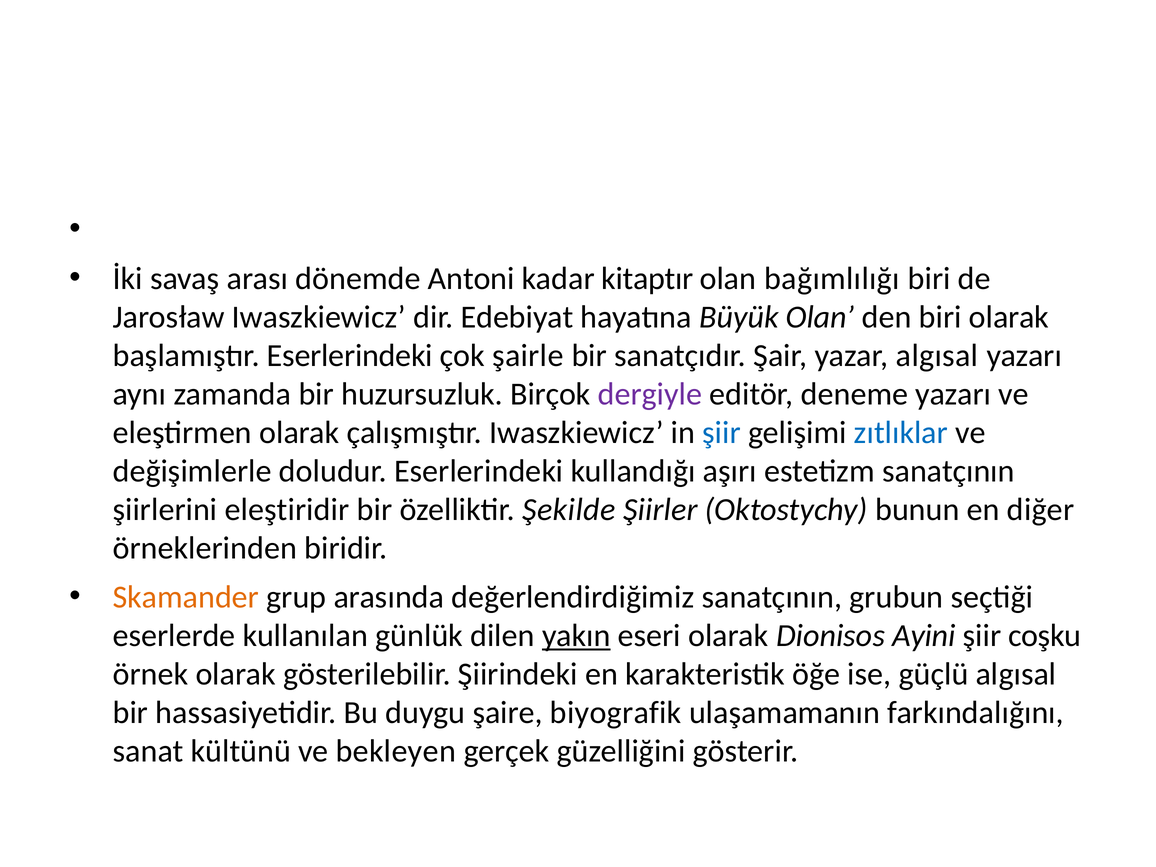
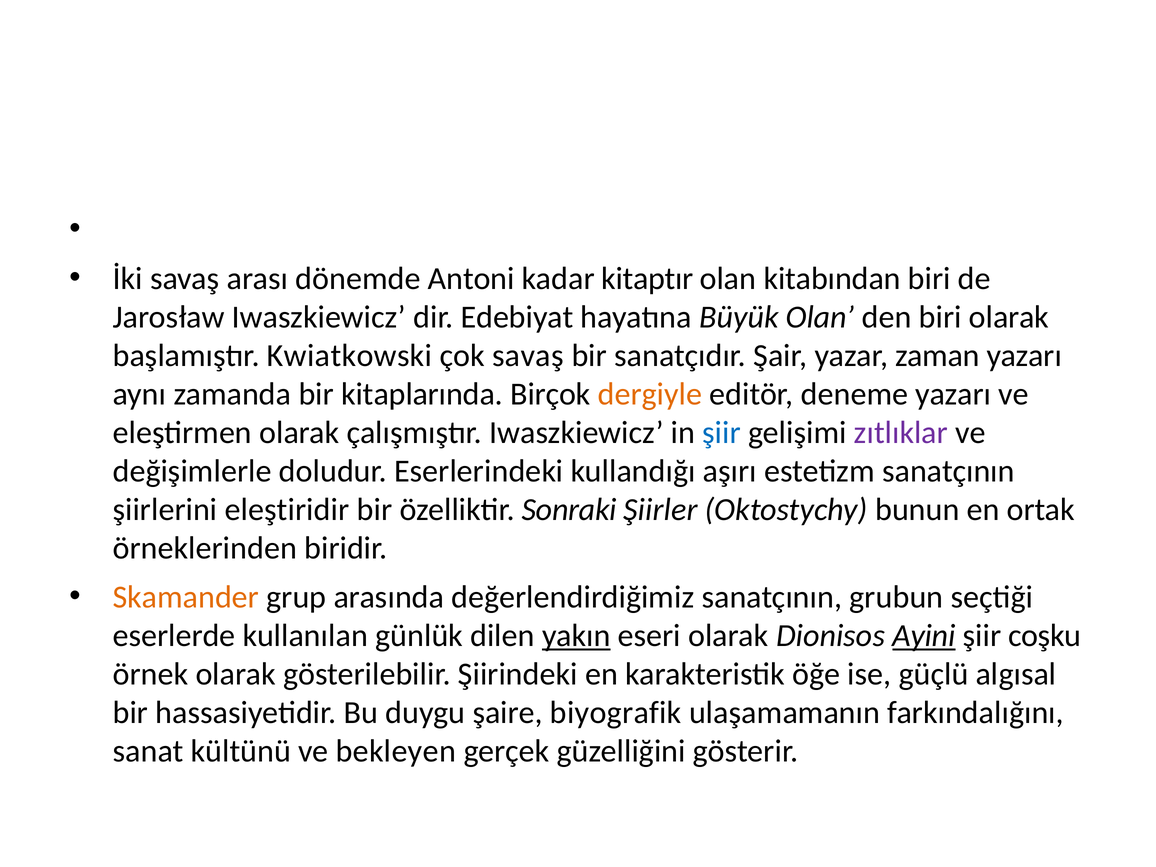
bağımlılığı: bağımlılığı -> kitabından (832, 278)
başlamıştır Eserlerindeki: Eserlerindeki -> Kwiatkowski (350, 356)
çok şairle: şairle -> savaş (528, 356)
yazar algısal: algısal -> zaman (937, 356)
huzursuzluk: huzursuzluk -> kitaplarında (422, 394)
dergiyle colour: purple -> orange (650, 394)
zıtlıklar colour: blue -> purple (901, 433)
Şekilde: Şekilde -> Sonraki (569, 510)
diğer: diğer -> ortak (1041, 510)
Ayini underline: none -> present (924, 636)
